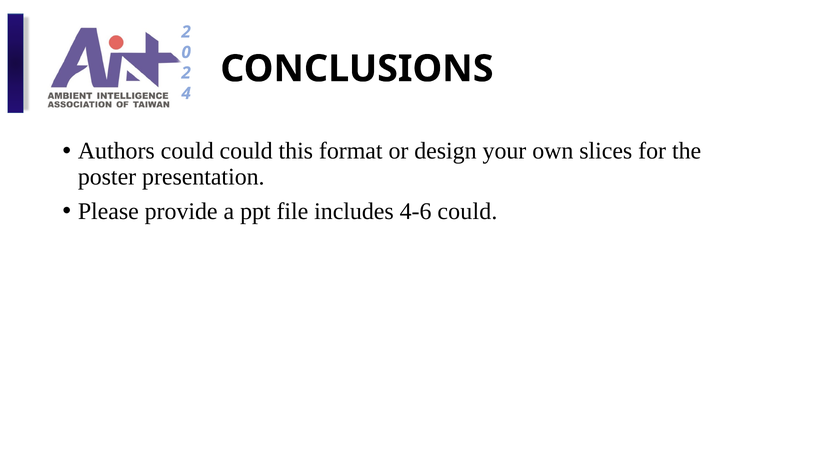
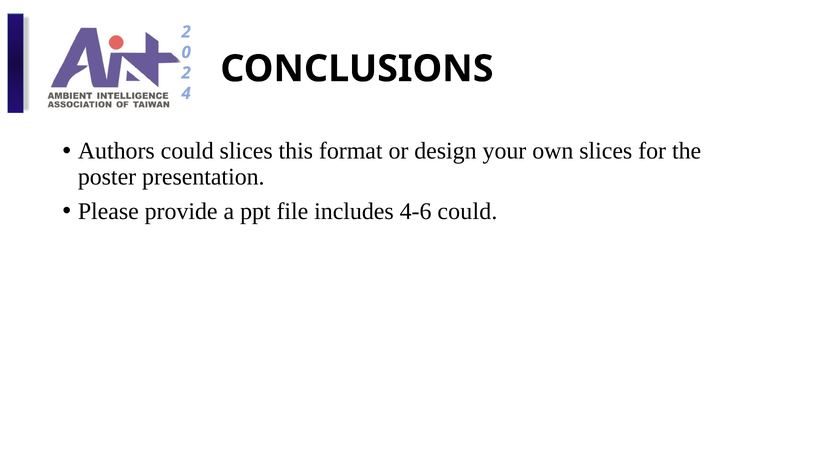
could could: could -> slices (246, 151)
